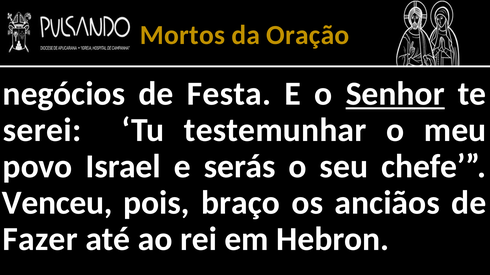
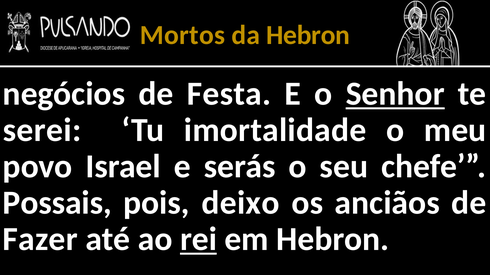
da Oração: Oração -> Hebron (308, 35)
testemunhar: testemunhar -> imortalidade (275, 130)
Venceu: Venceu -> Possais (57, 203)
braço: braço -> deixo (240, 203)
rei underline: none -> present (198, 240)
